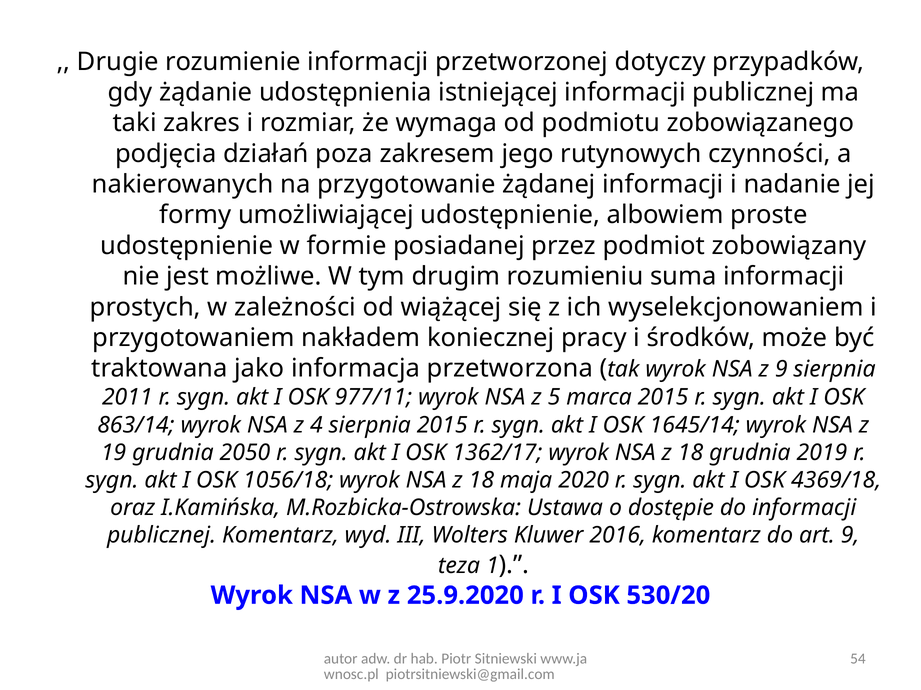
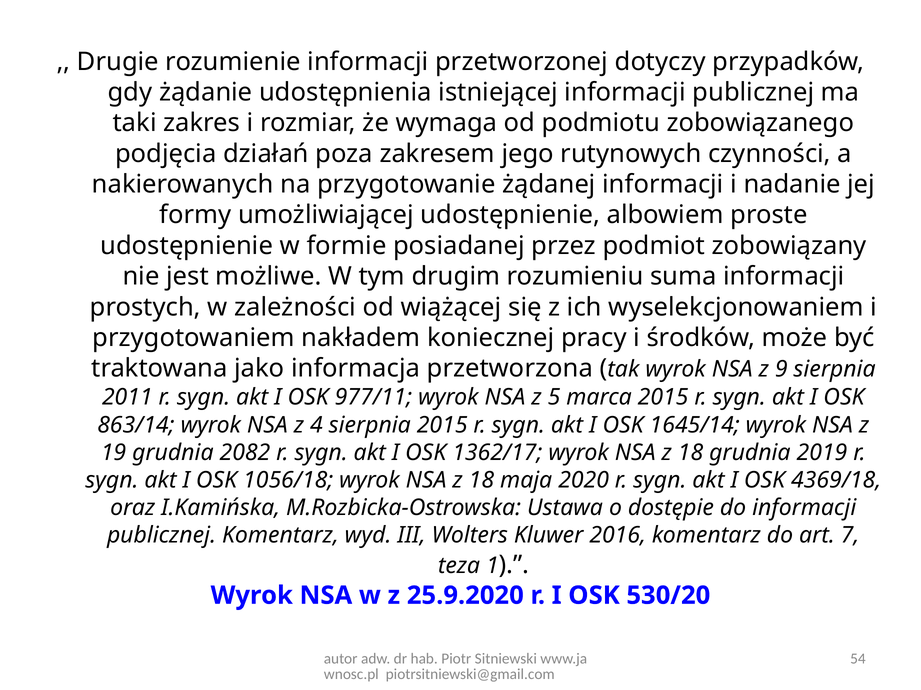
2050: 2050 -> 2082 (245, 453)
art 9: 9 -> 7 (850, 536)
